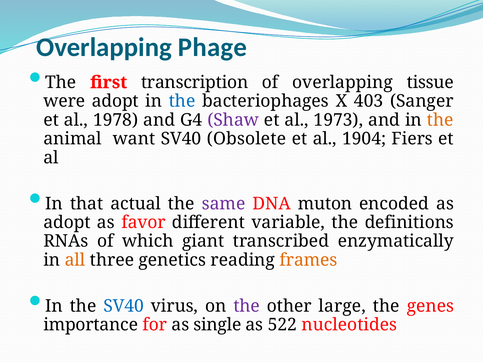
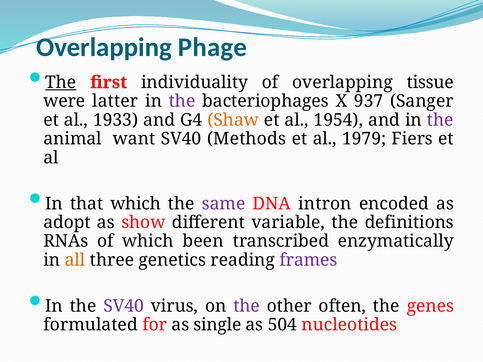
The underline: none -> present (61, 82)
transcription: transcription -> individuality (195, 82)
were adopt: adopt -> latter (115, 101)
the colour: blue -> purple (182, 101)
403: 403 -> 937 (369, 101)
1978: 1978 -> 1933 (116, 120)
Shaw colour: purple -> orange (233, 120)
1973: 1973 -> 1954 (338, 120)
the colour: orange -> purple (440, 120)
Obsolete: Obsolete -> Methods (246, 139)
1904: 1904 -> 1979 (364, 139)
that actual: actual -> which (136, 204)
muton: muton -> intron (325, 204)
favor: favor -> show (143, 223)
giant: giant -> been (203, 241)
frames colour: orange -> purple (308, 260)
SV40 colour: blue -> purple (124, 306)
large: large -> often (342, 306)
importance: importance -> formulated (91, 325)
522: 522 -> 504 (282, 325)
